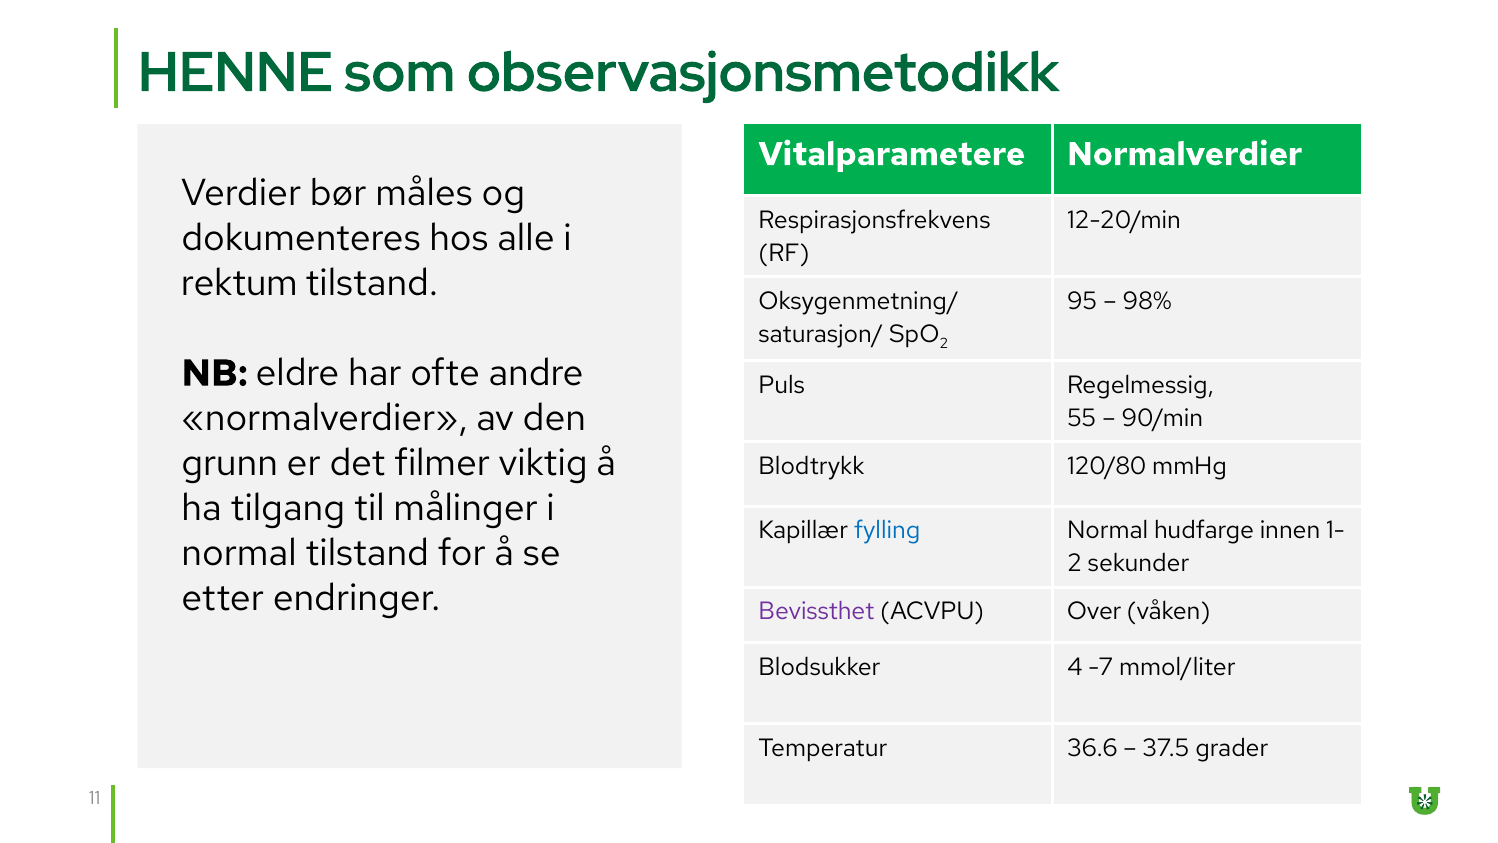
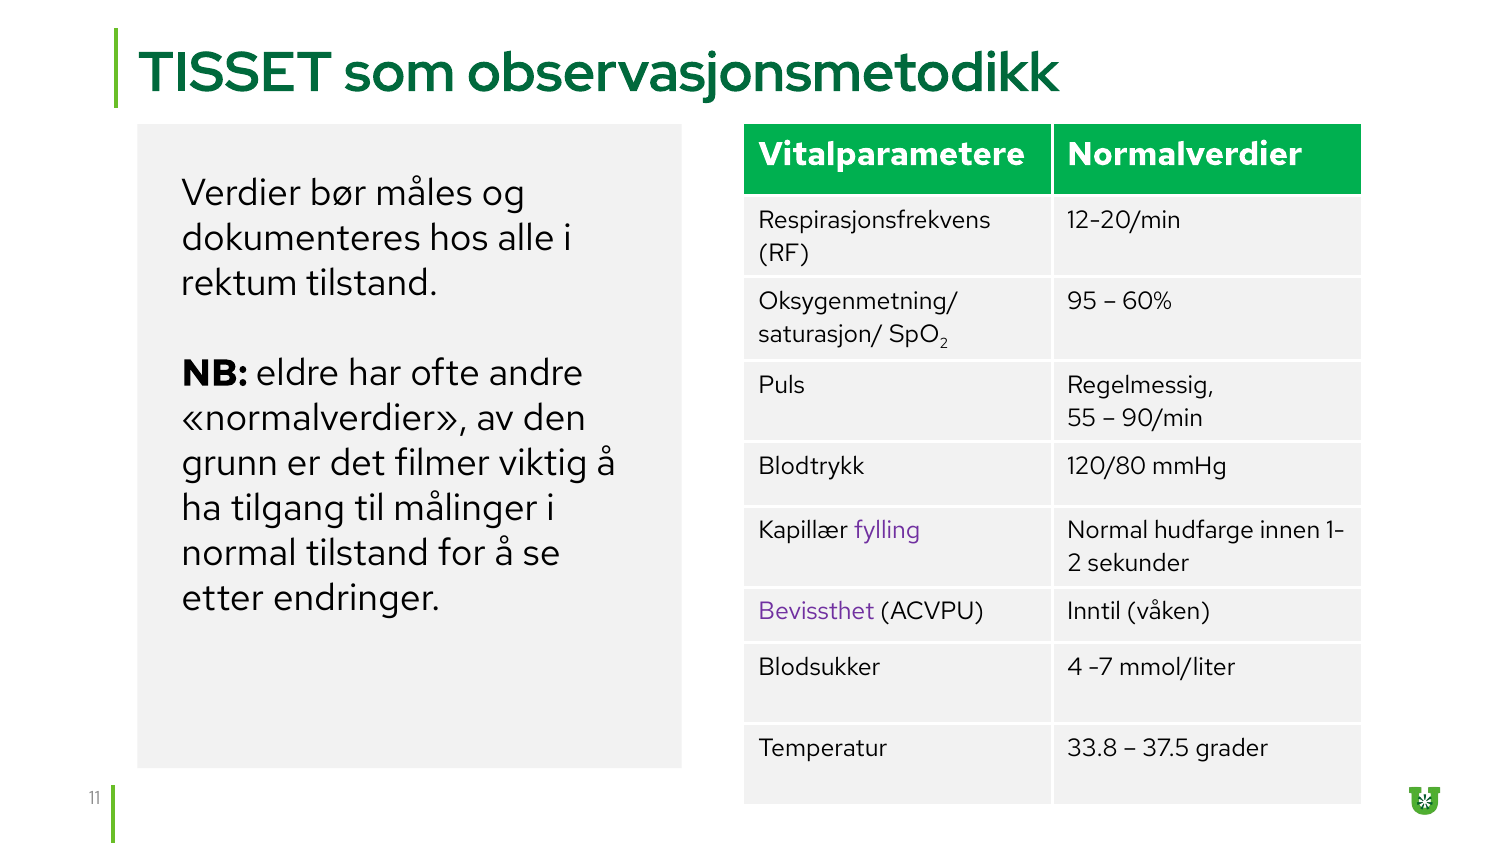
HENNE: HENNE -> TISSET (235, 73)
98%: 98% -> 60% (1147, 301)
fylling colour: blue -> purple (887, 530)
Over: Over -> Inntil (1094, 611)
36.6: 36.6 -> 33.8 (1092, 748)
